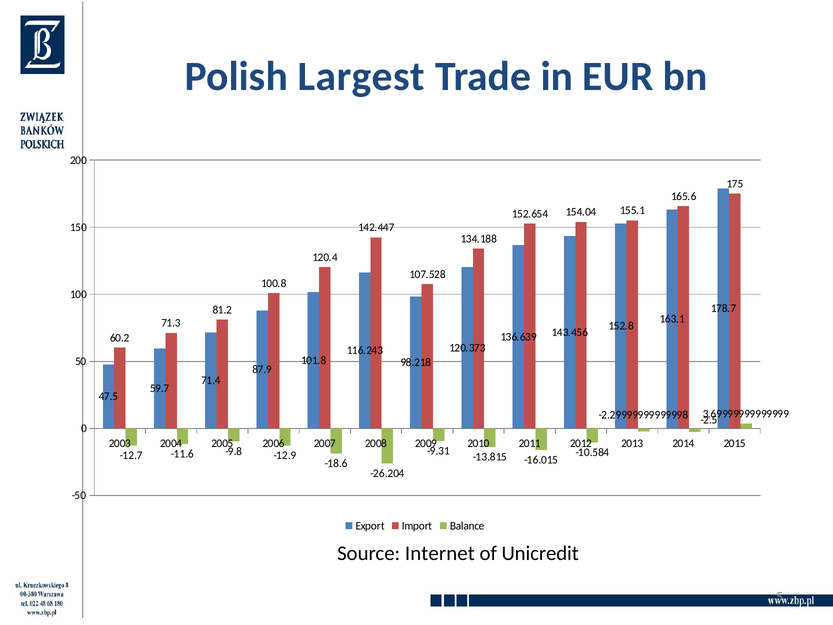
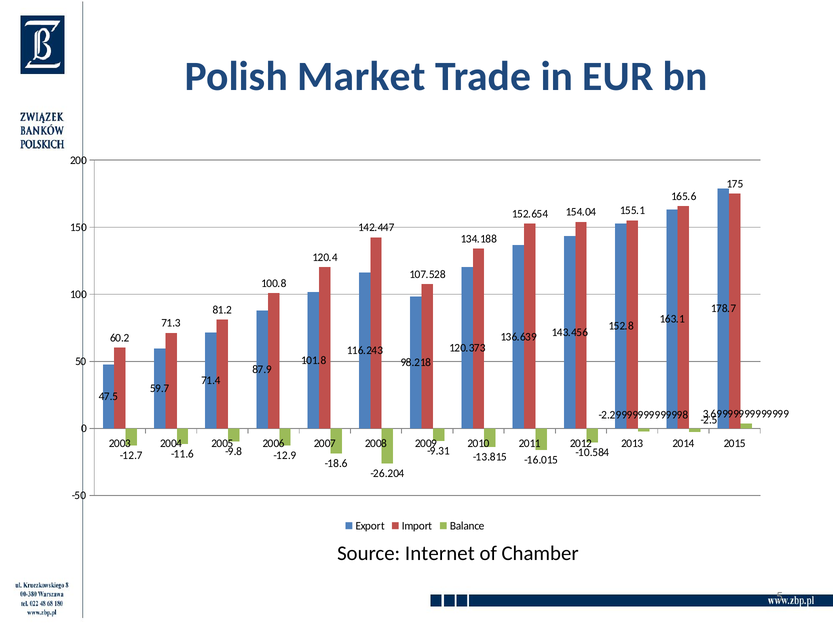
Largest: Largest -> Market (361, 77)
Unicredit: Unicredit -> Chamber (540, 553)
